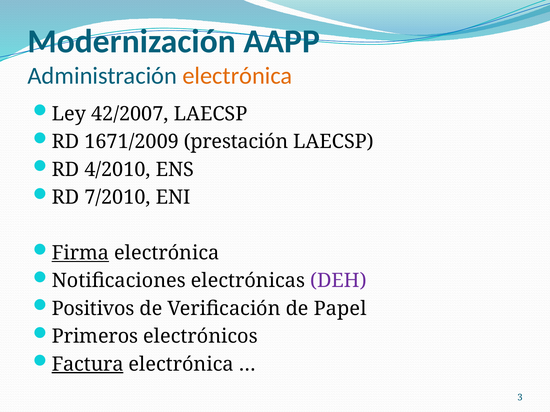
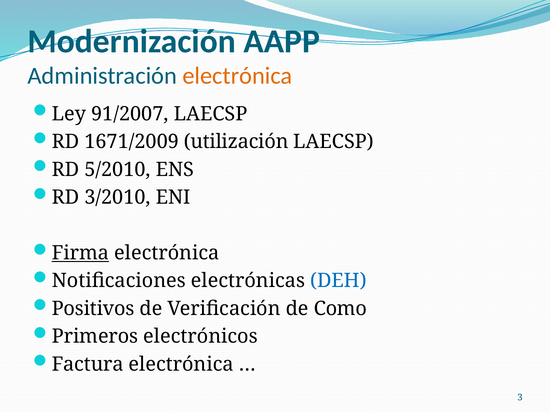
42/2007: 42/2007 -> 91/2007 (130, 114)
prestación: prestación -> utilización (236, 142)
4/2010: 4/2010 -> 5/2010 (117, 170)
7/2010: 7/2010 -> 3/2010 (117, 198)
DEH colour: purple -> blue (338, 281)
Papel: Papel -> Como (340, 309)
Factura underline: present -> none (88, 365)
